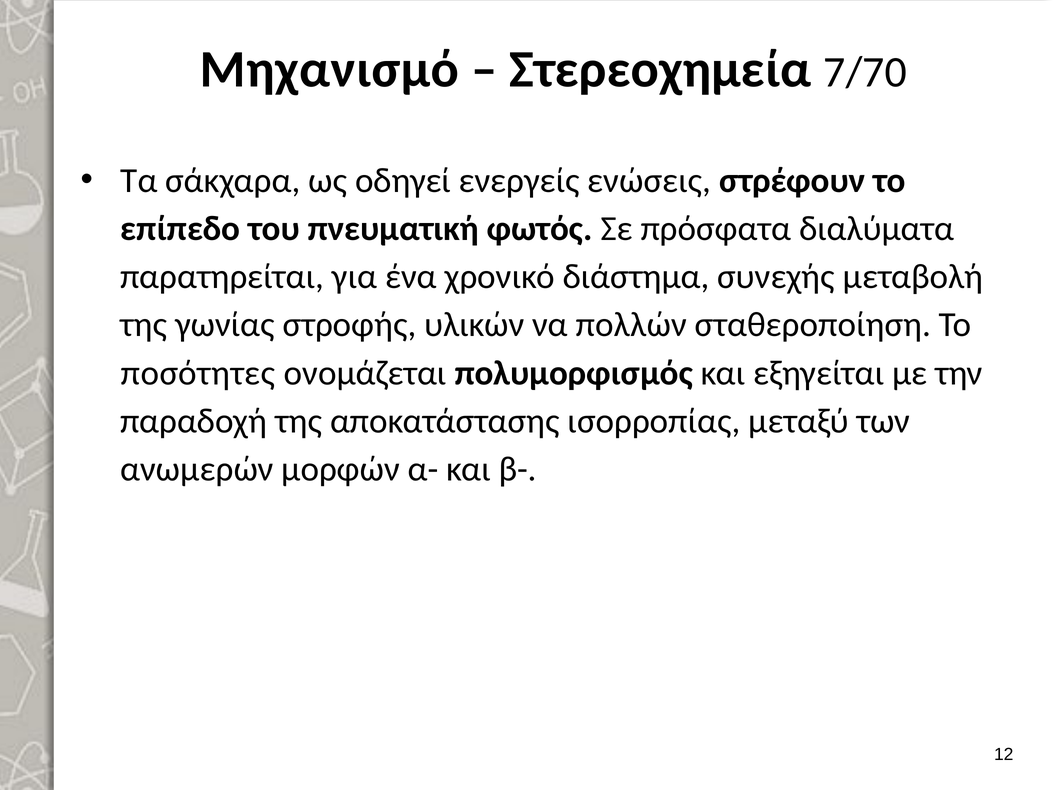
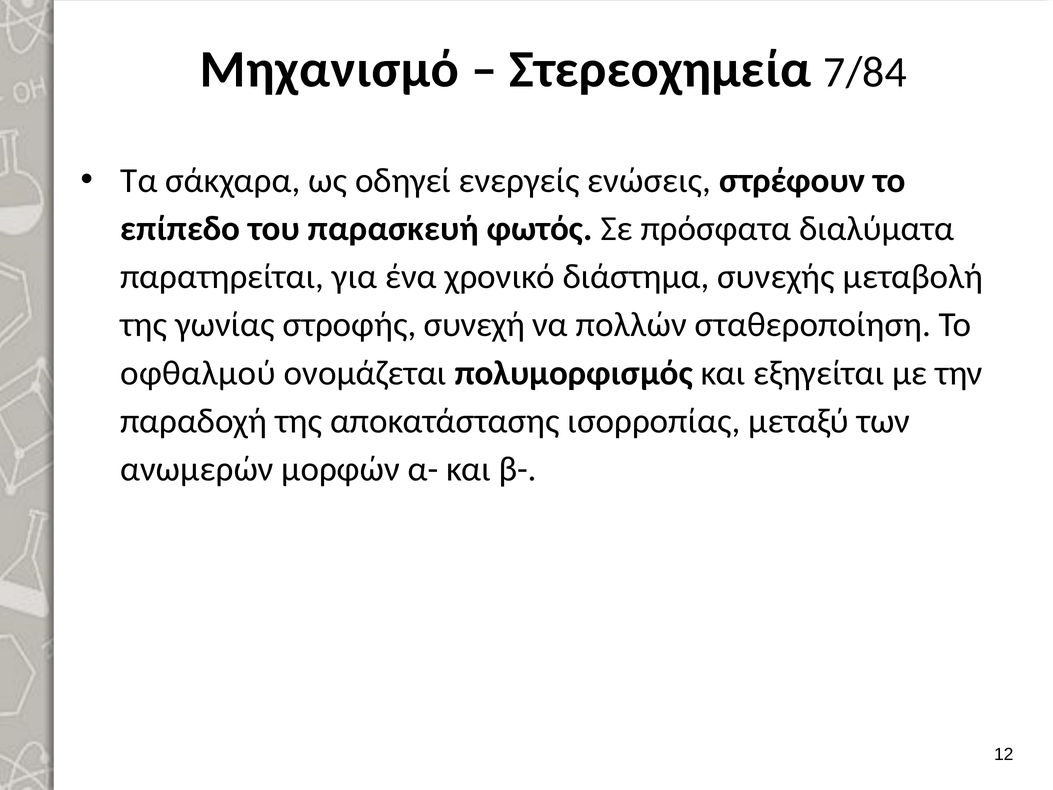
7/70: 7/70 -> 7/84 (865, 72)
πνευματική: πνευματική -> παρασκευή (393, 229)
υλικών: υλικών -> συνεχή (474, 325)
ποσότητες: ποσότητες -> οφθαλμού (198, 373)
